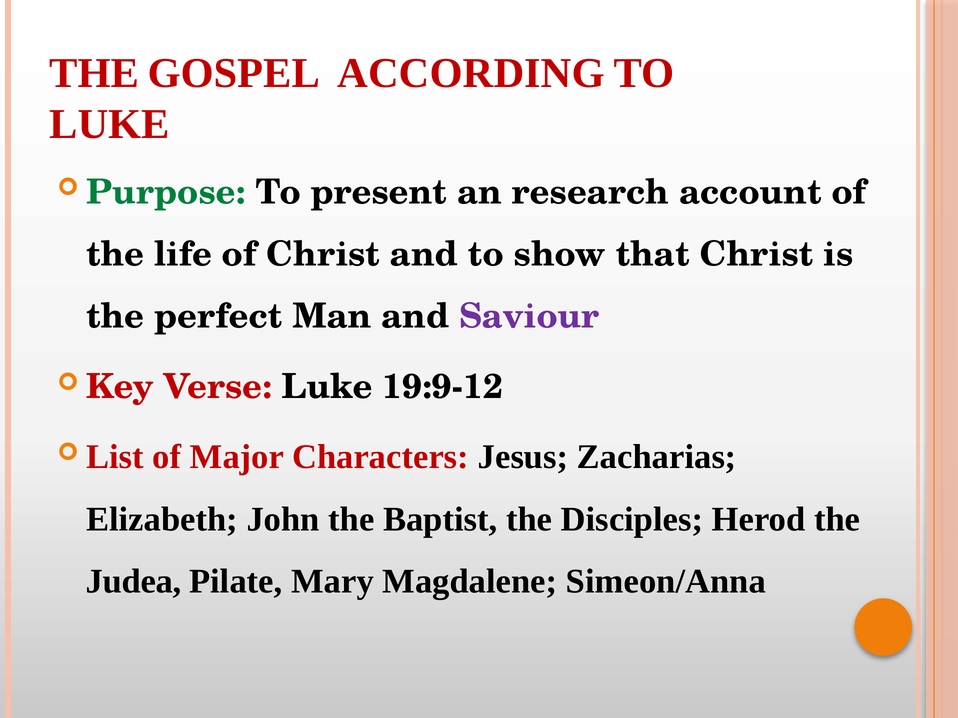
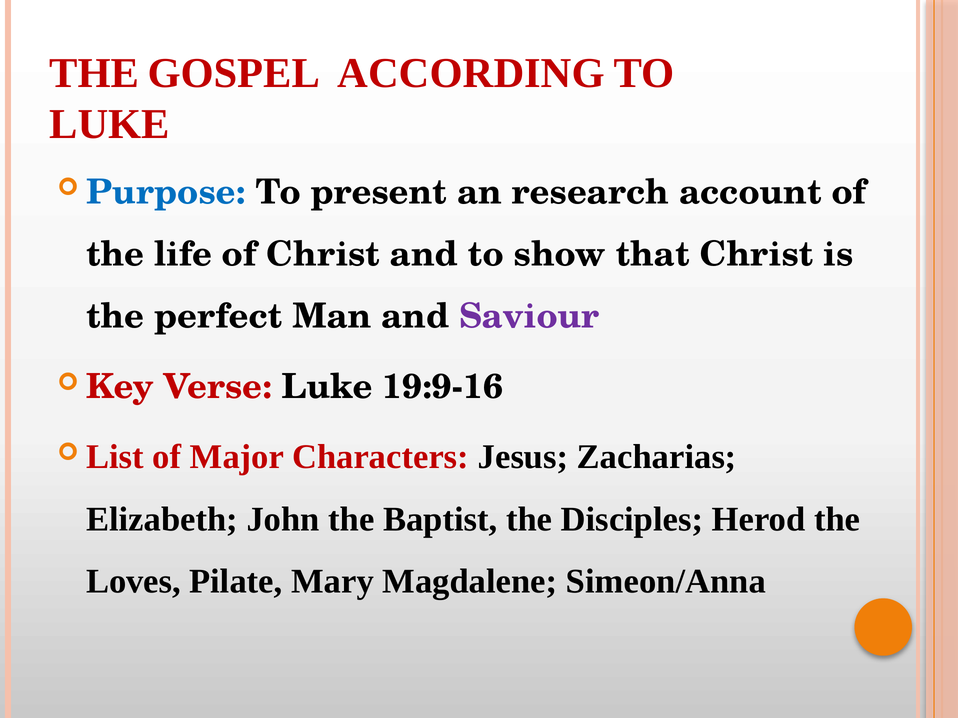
Purpose colour: green -> blue (166, 192)
19:9-12: 19:9-12 -> 19:9-16 (443, 387)
Judea: Judea -> Loves (133, 582)
